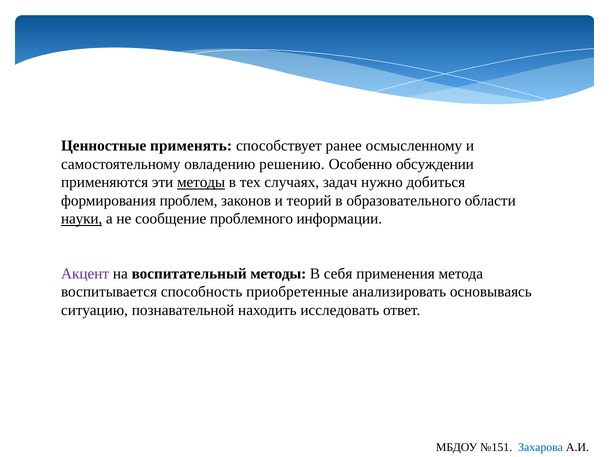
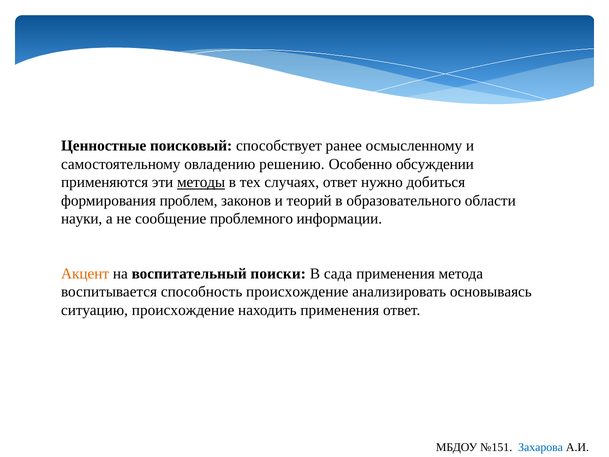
применять: применять -> поисковый (191, 146)
случаях задач: задач -> ответ (340, 182)
науки underline: present -> none (82, 219)
Акцент colour: purple -> orange (85, 274)
воспитательный методы: методы -> поиски (278, 274)
себя: себя -> сада (338, 274)
способность приобретенные: приобретенные -> происхождение (297, 292)
ситуацию познавательной: познавательной -> происхождение (183, 310)
находить исследовать: исследовать -> применения (340, 310)
